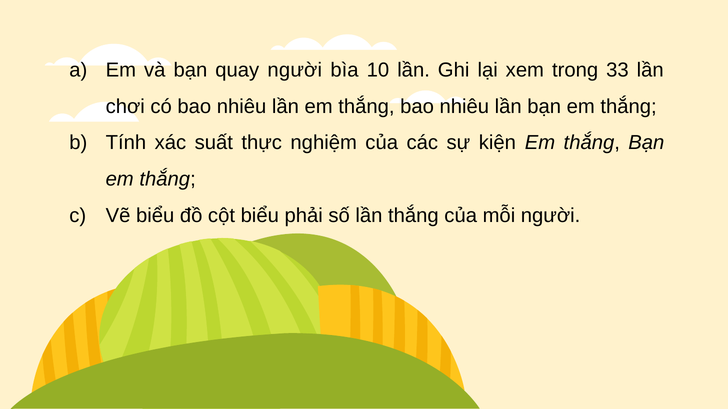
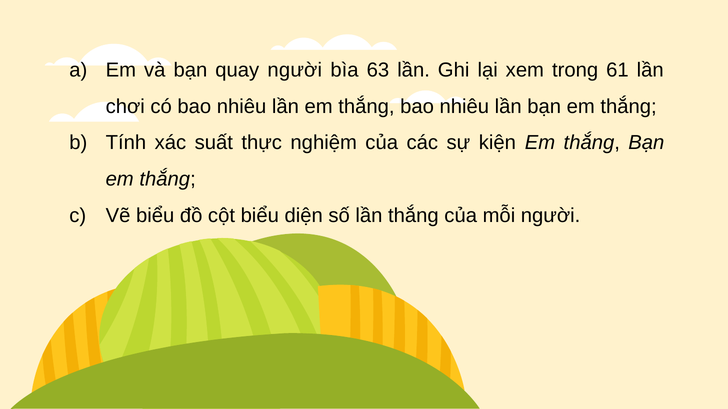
10: 10 -> 63 (378, 70)
33: 33 -> 61 (617, 70)
phải: phải -> diện (304, 216)
